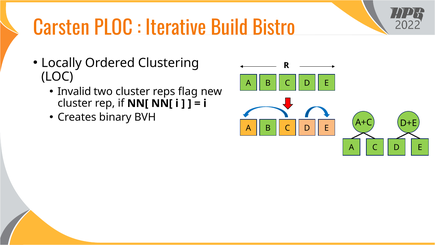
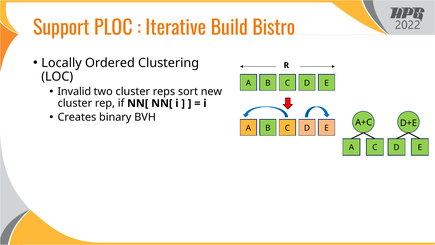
Carsten: Carsten -> Support (61, 28)
flag: flag -> sort (188, 92)
